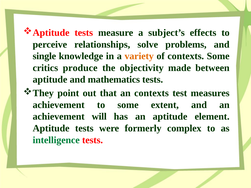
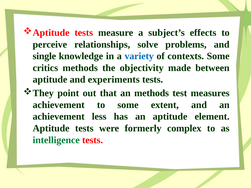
variety colour: orange -> blue (139, 56)
critics produce: produce -> methods (80, 68)
mathematics: mathematics -> experiments (114, 80)
an contexts: contexts -> methods (152, 93)
will: will -> less (99, 117)
